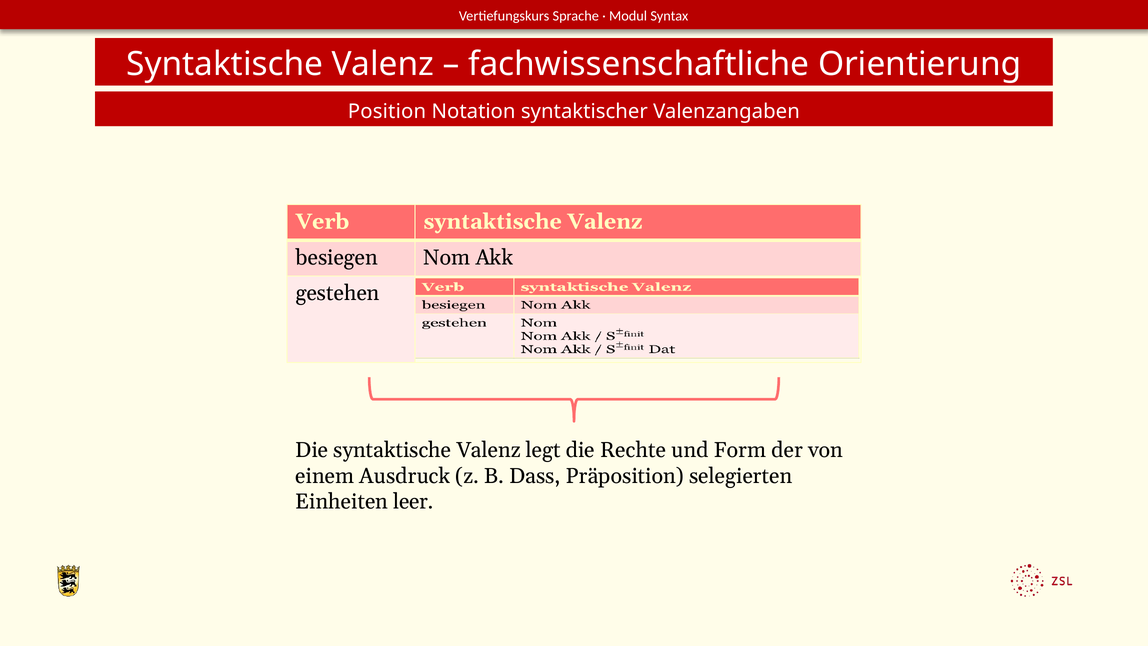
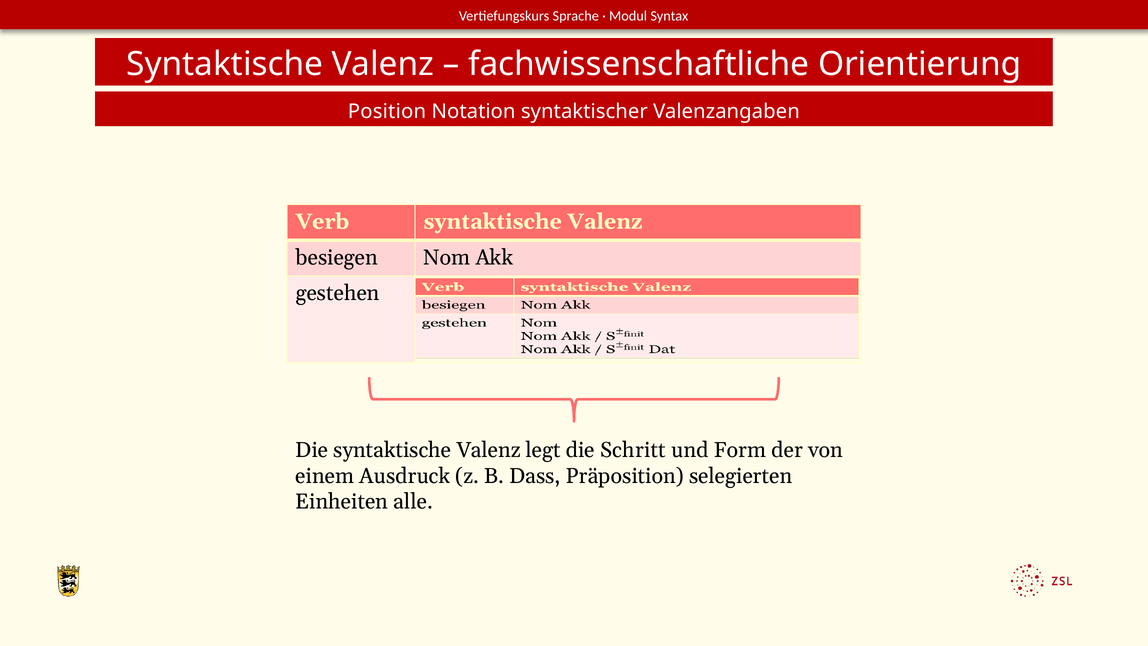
Rechte: Rechte -> Schritt (633, 450)
leer: leer -> alle (413, 502)
